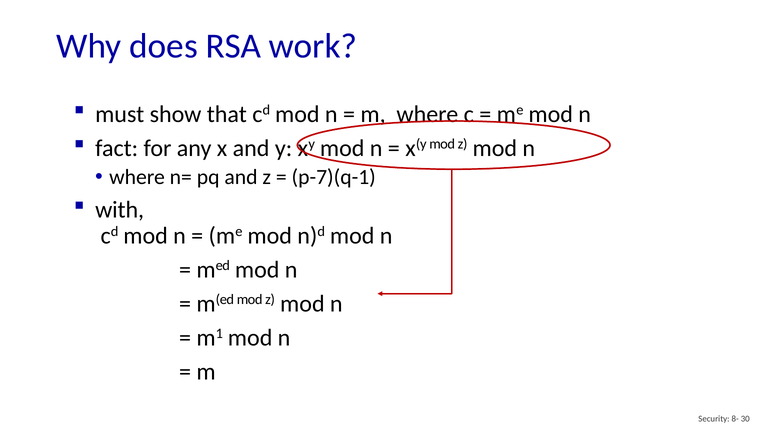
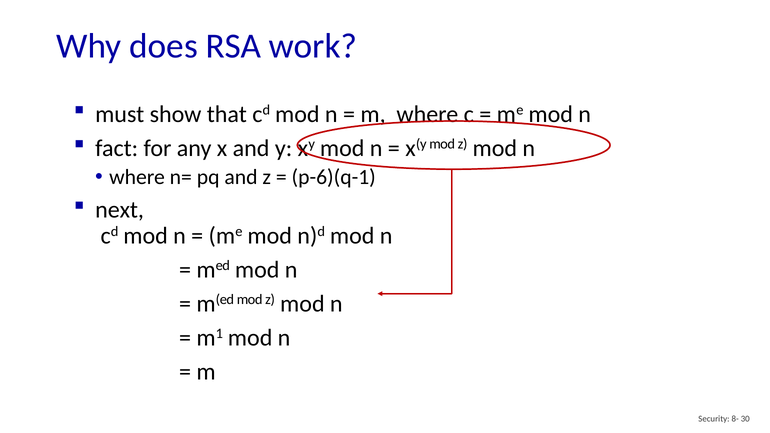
p-7)(q-1: p-7)(q-1 -> p-6)(q-1 (334, 177)
with: with -> next (120, 210)
